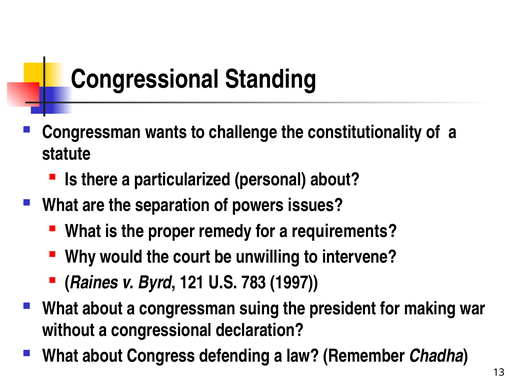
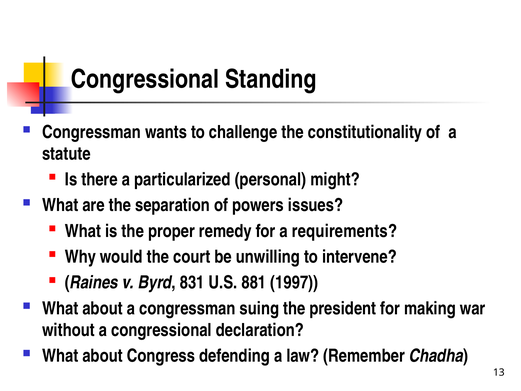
personal about: about -> might (335, 179)
121: 121 -> 831 (192, 282)
783: 783 -> 881 (254, 282)
